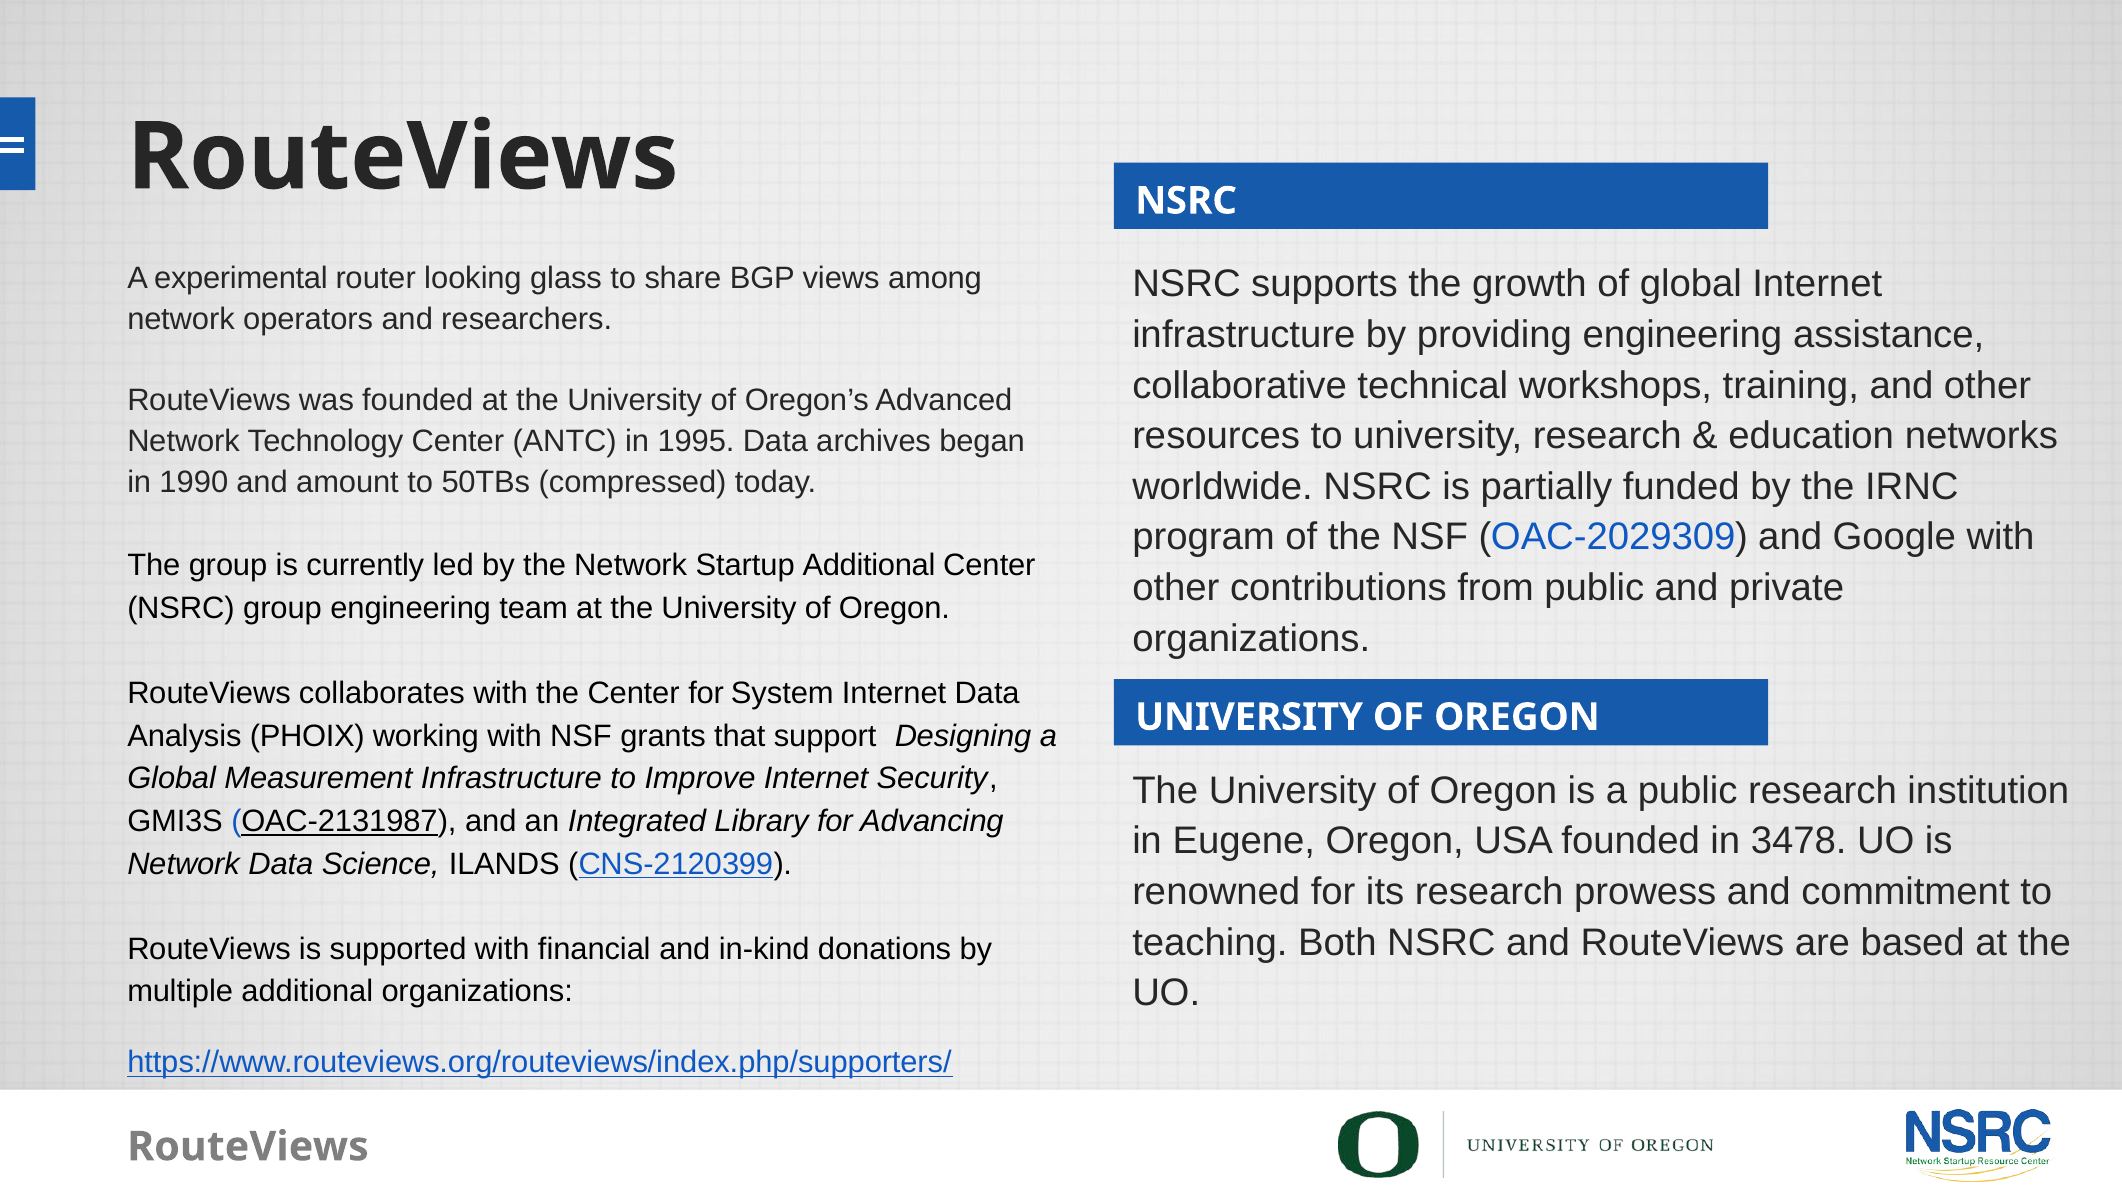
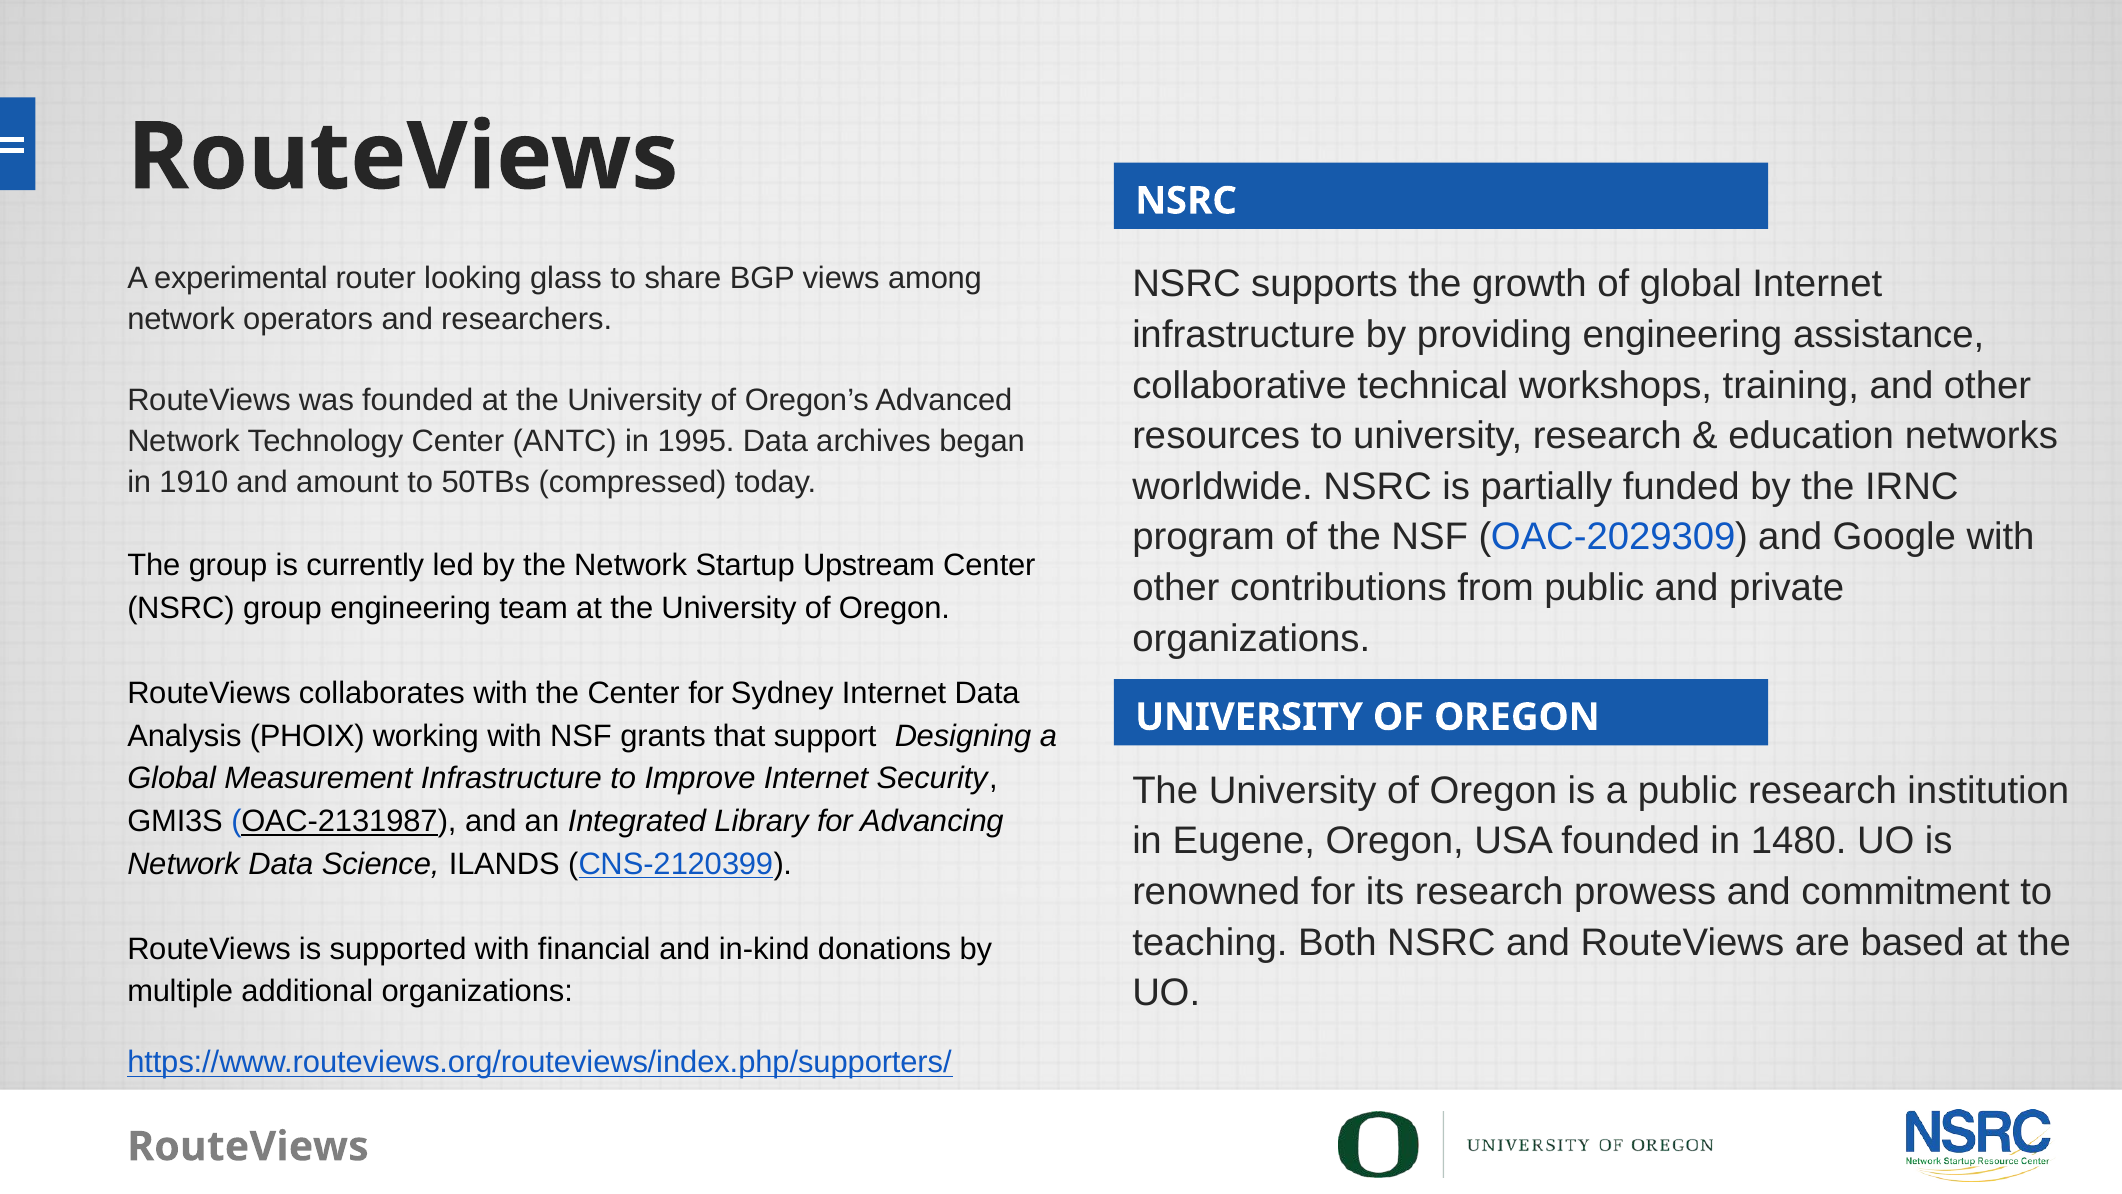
1990: 1990 -> 1910 (194, 482)
Startup Additional: Additional -> Upstream (869, 565)
System: System -> Sydney (782, 693)
3478: 3478 -> 1480 (1799, 841)
